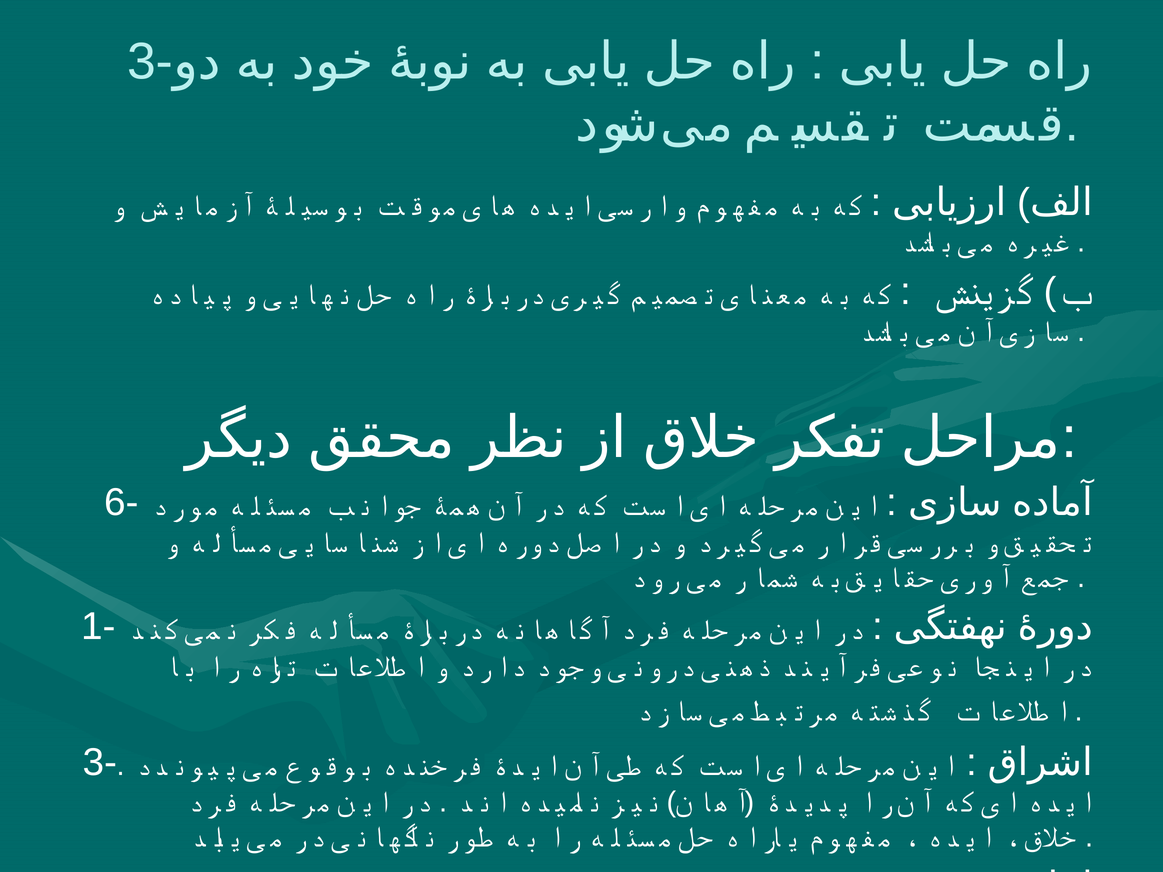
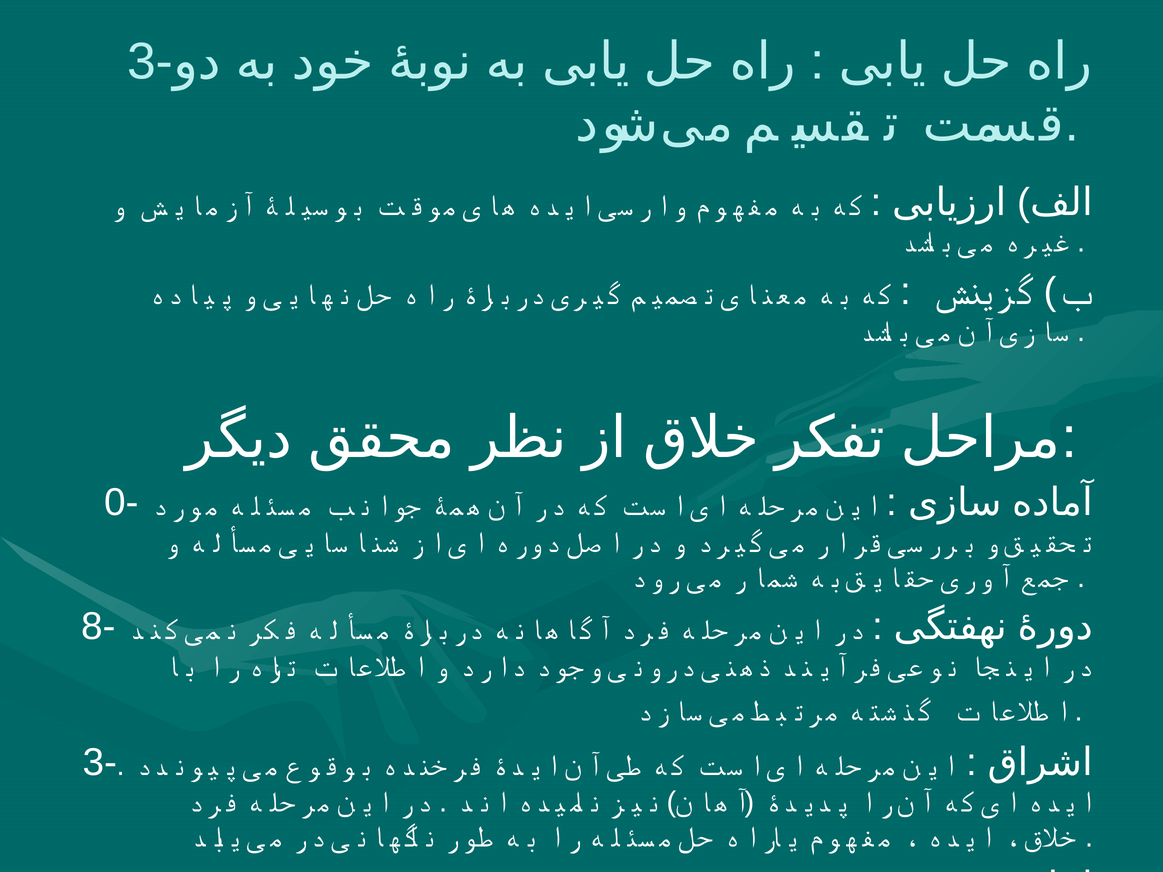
6-: 6- -> 0- (122, 503)
1-: 1- -> 8- (98, 627)
